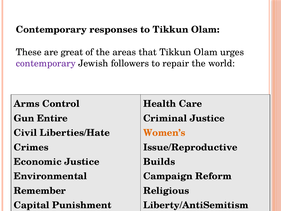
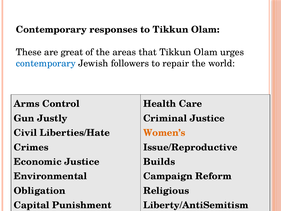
contemporary colour: purple -> blue (46, 63)
Entire: Entire -> Justly (52, 118)
Remember: Remember -> Obligation (40, 191)
